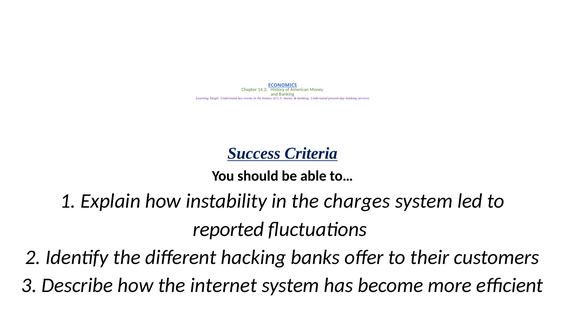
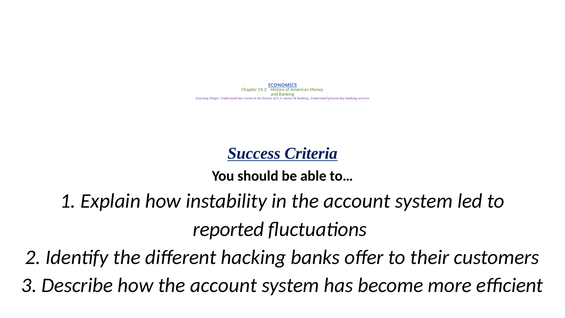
in the charges: charges -> account (357, 201)
how the internet: internet -> account (224, 285)
